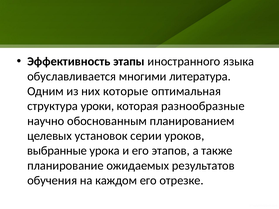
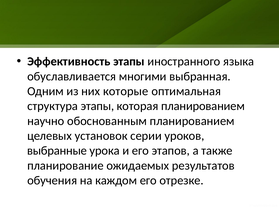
литература: литература -> выбранная (200, 76)
структура уроки: уроки -> этапы (97, 106)
которая разнообразные: разнообразные -> планированием (203, 106)
